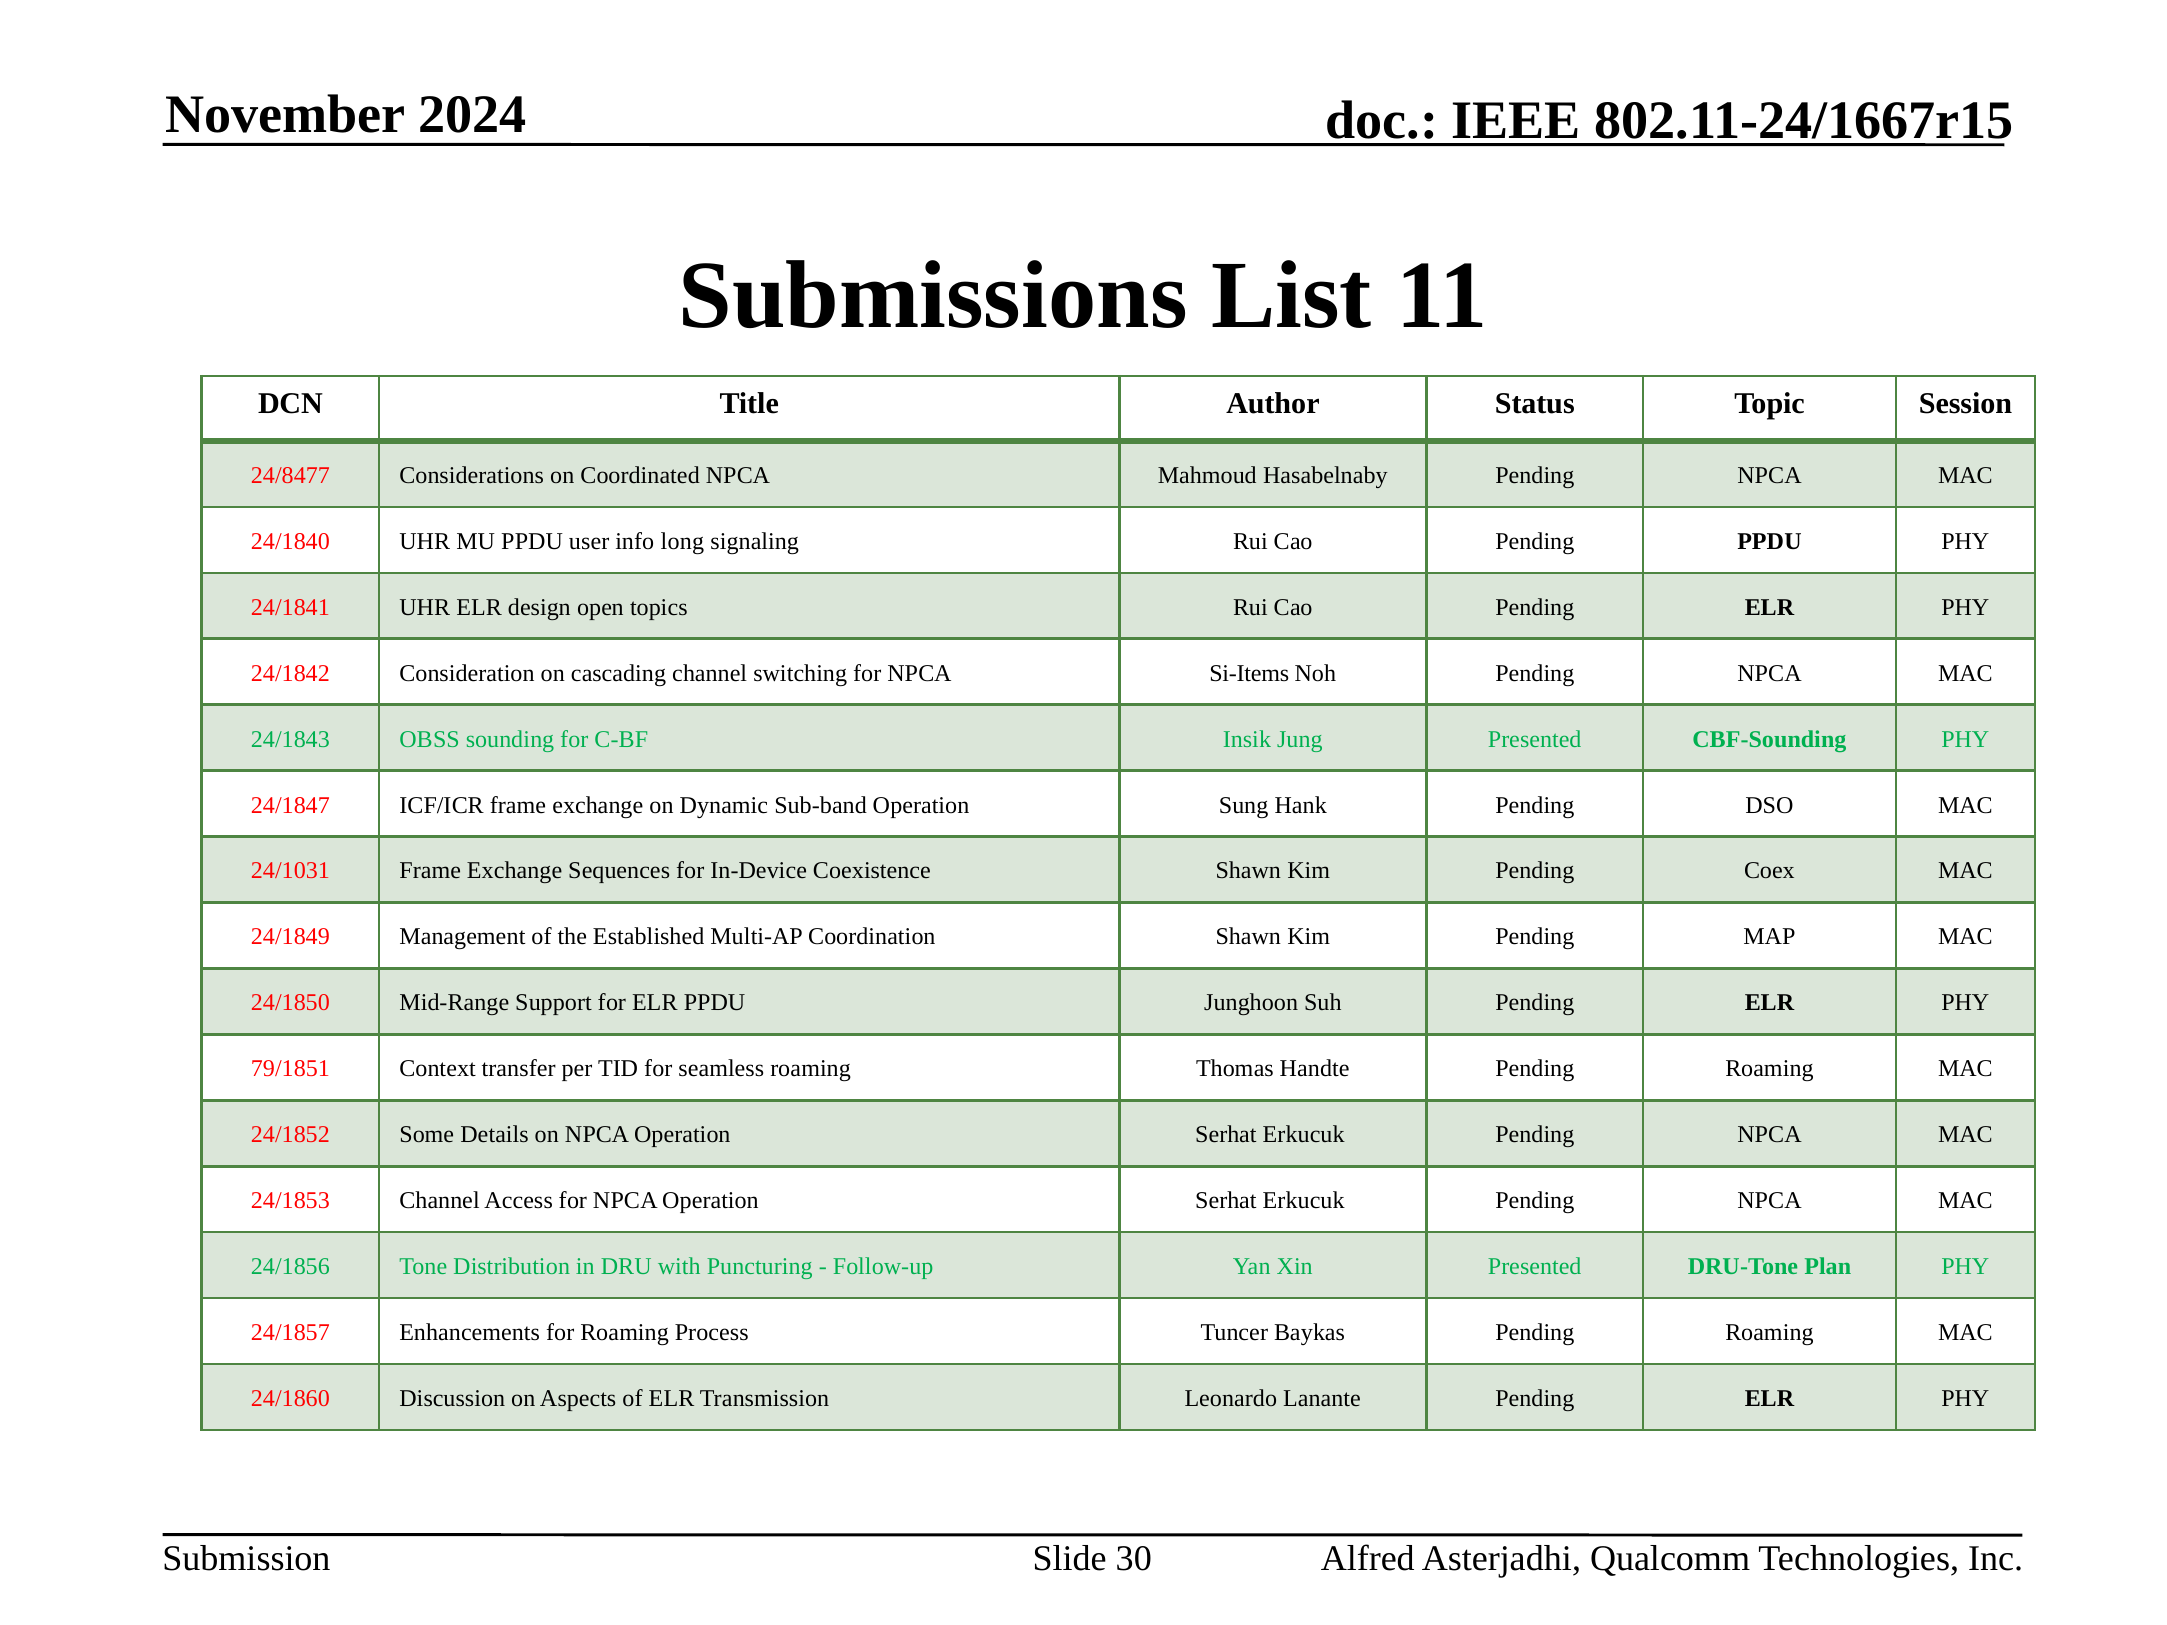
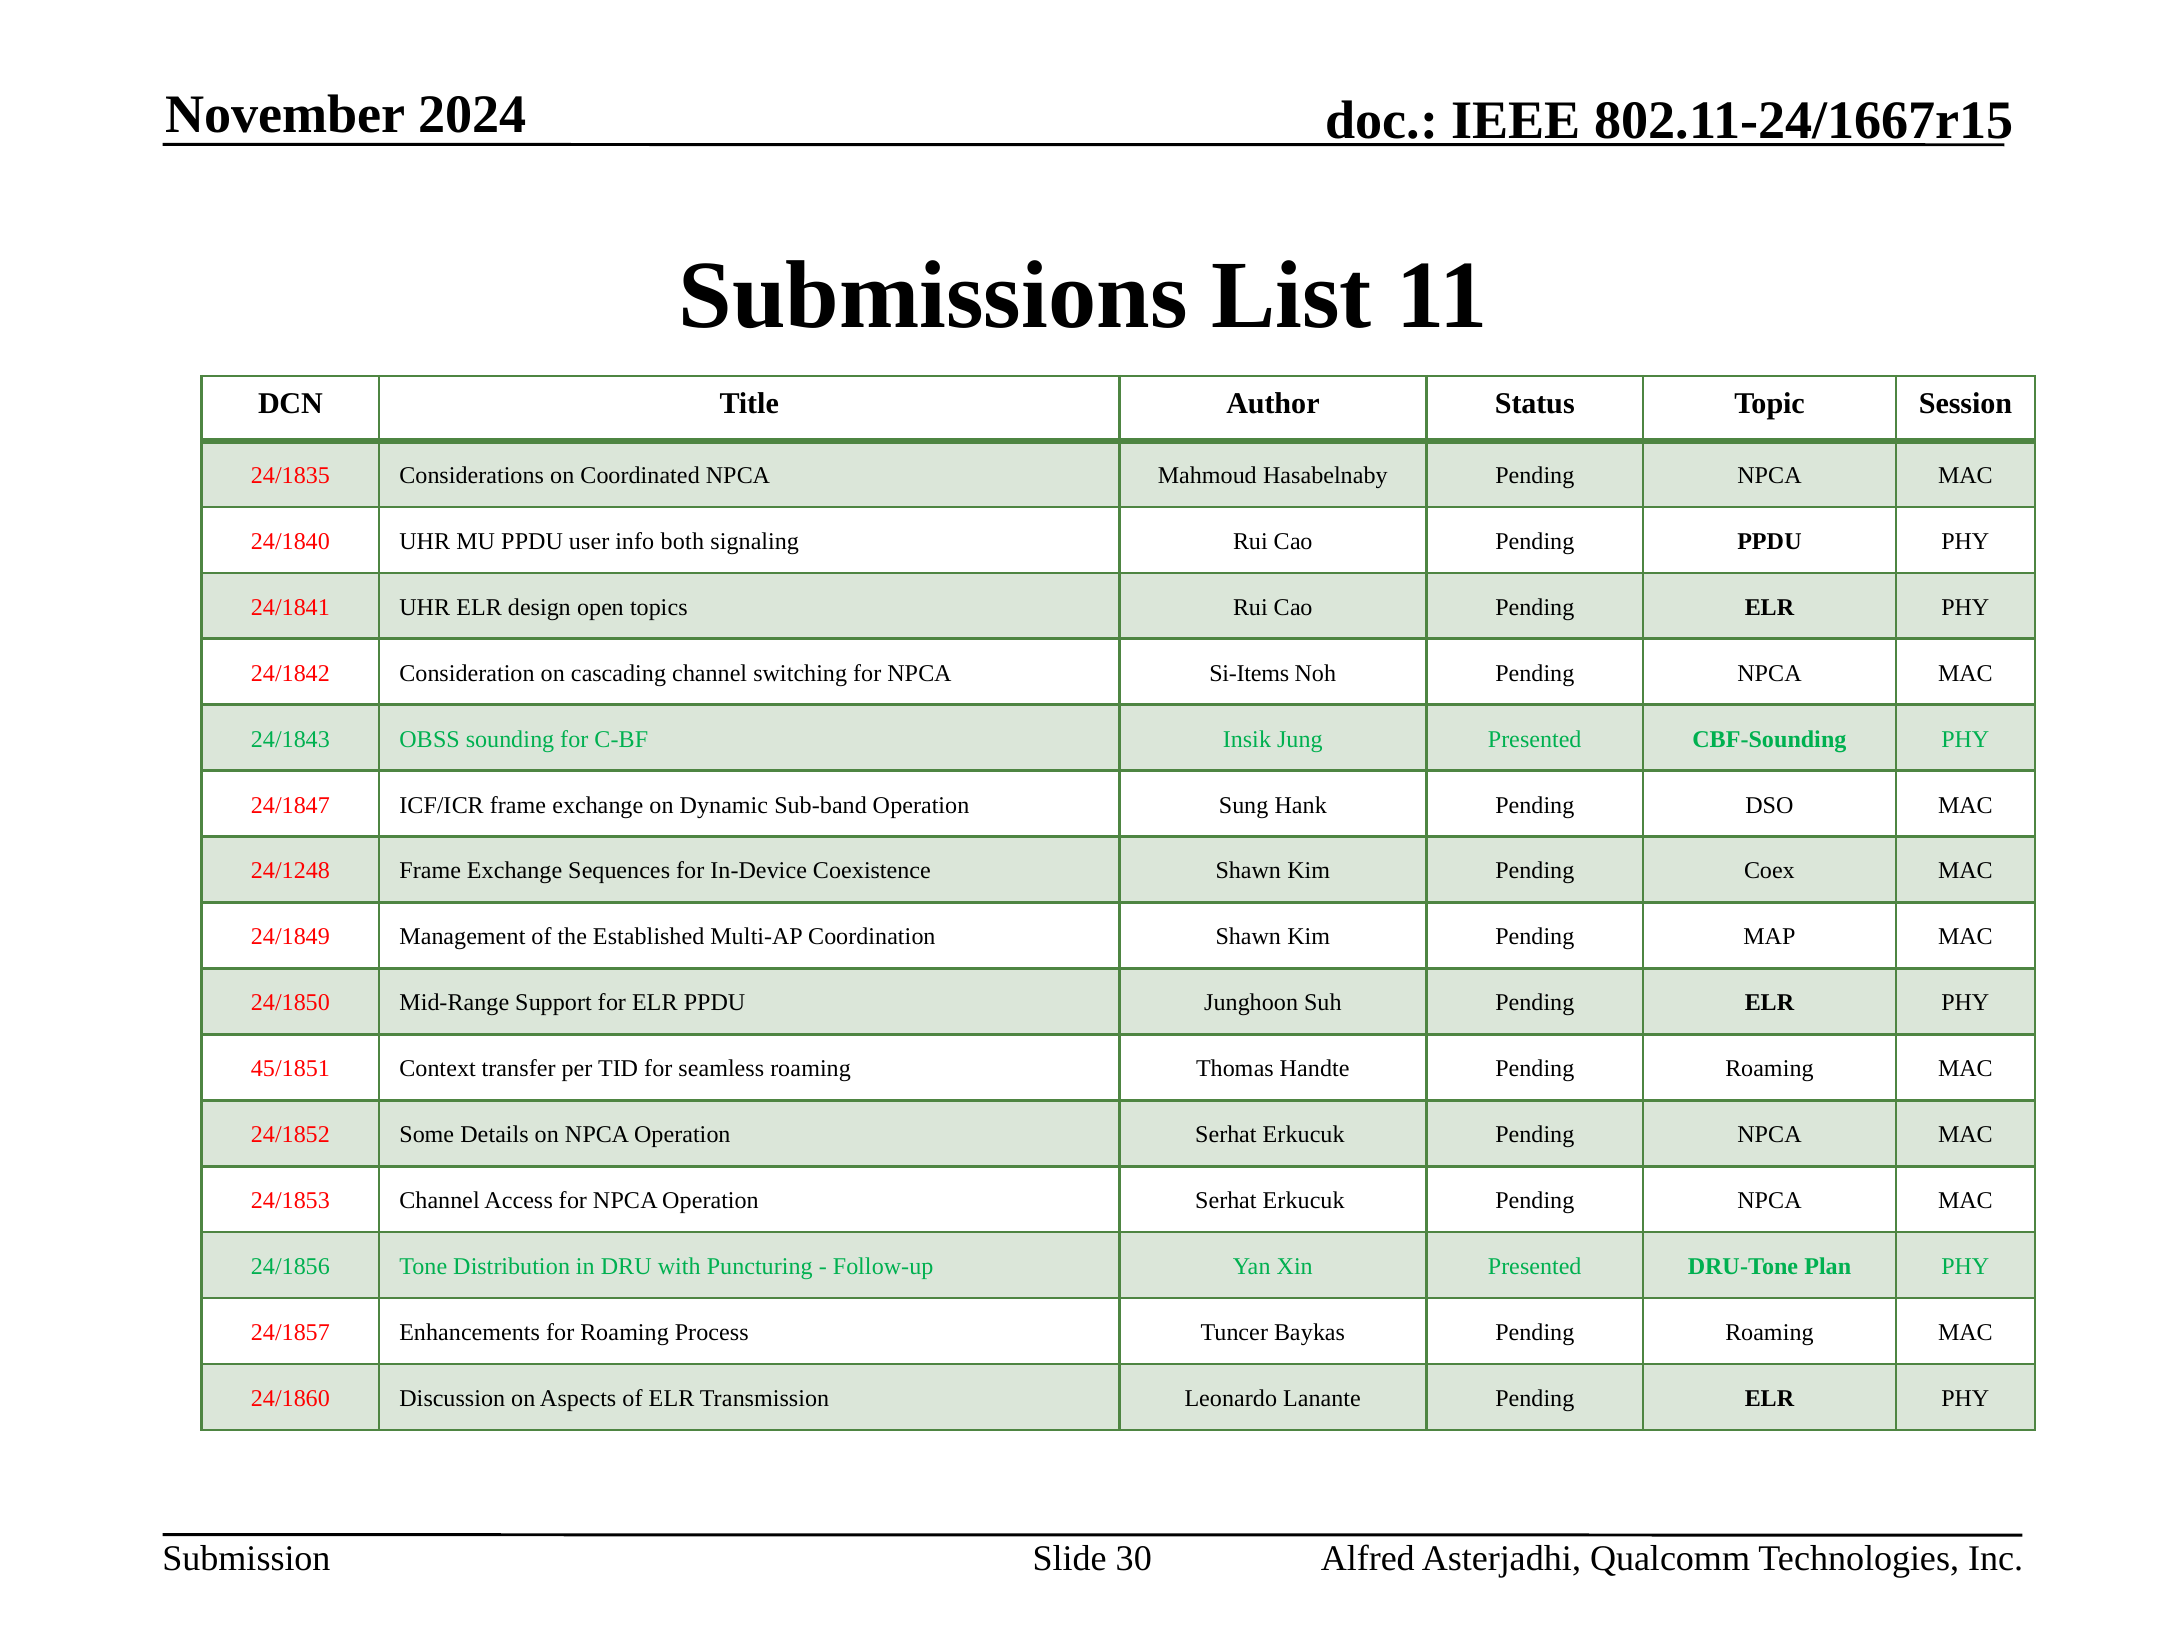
24/8477: 24/8477 -> 24/1835 (290, 475)
long: long -> both (682, 541)
24/1031: 24/1031 -> 24/1248 (290, 871)
79/1851: 79/1851 -> 45/1851 (290, 1069)
